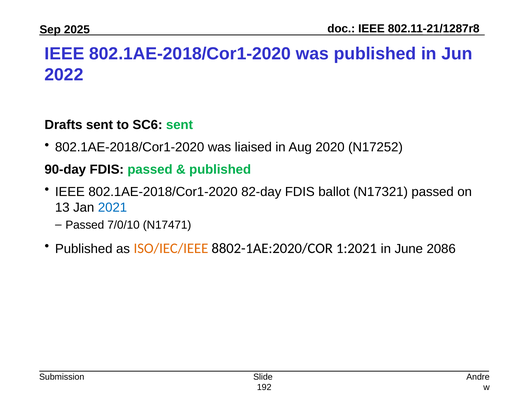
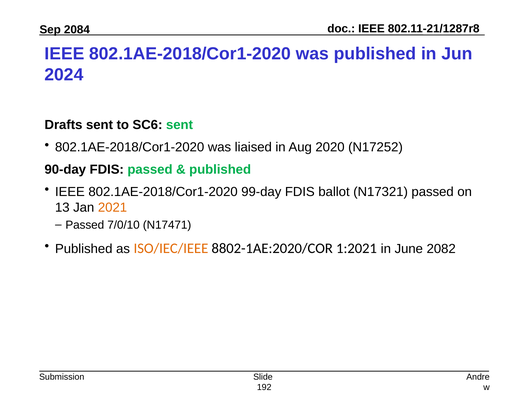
2025: 2025 -> 2084 (77, 30)
2022: 2022 -> 2024 (64, 75)
82-day: 82-day -> 99-day (261, 192)
2021 colour: blue -> orange (113, 208)
2086: 2086 -> 2082 (441, 249)
